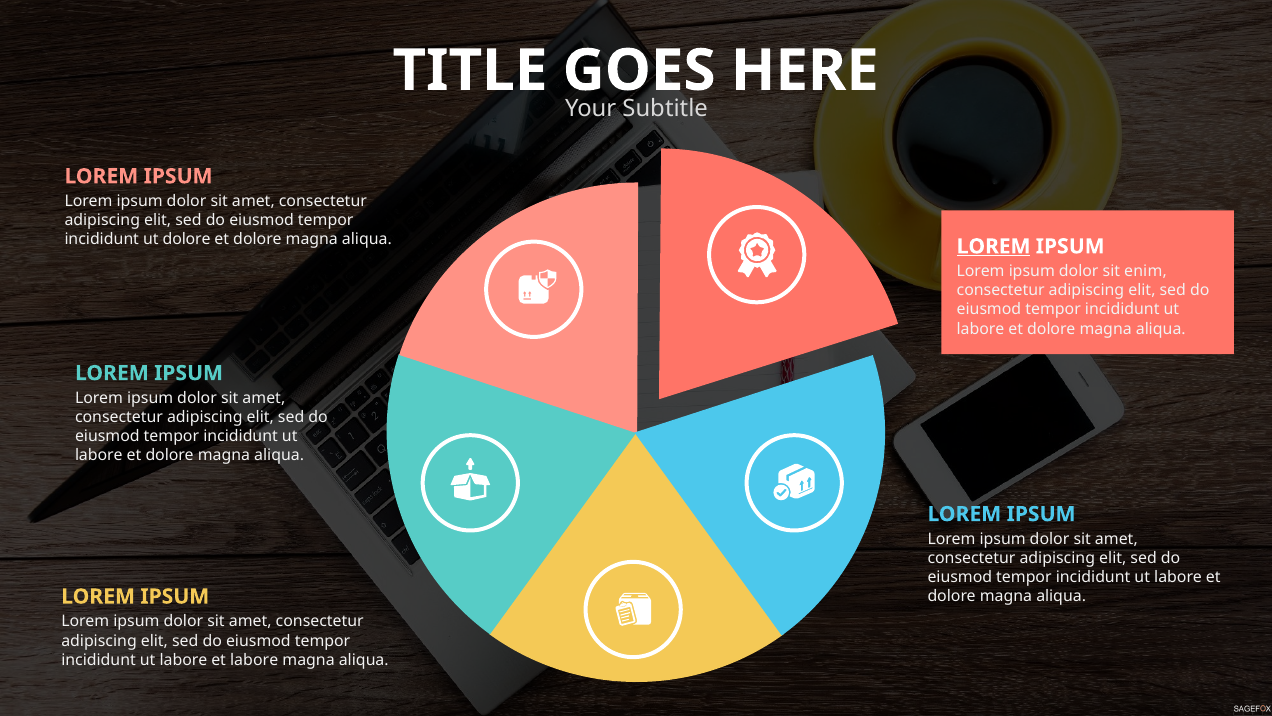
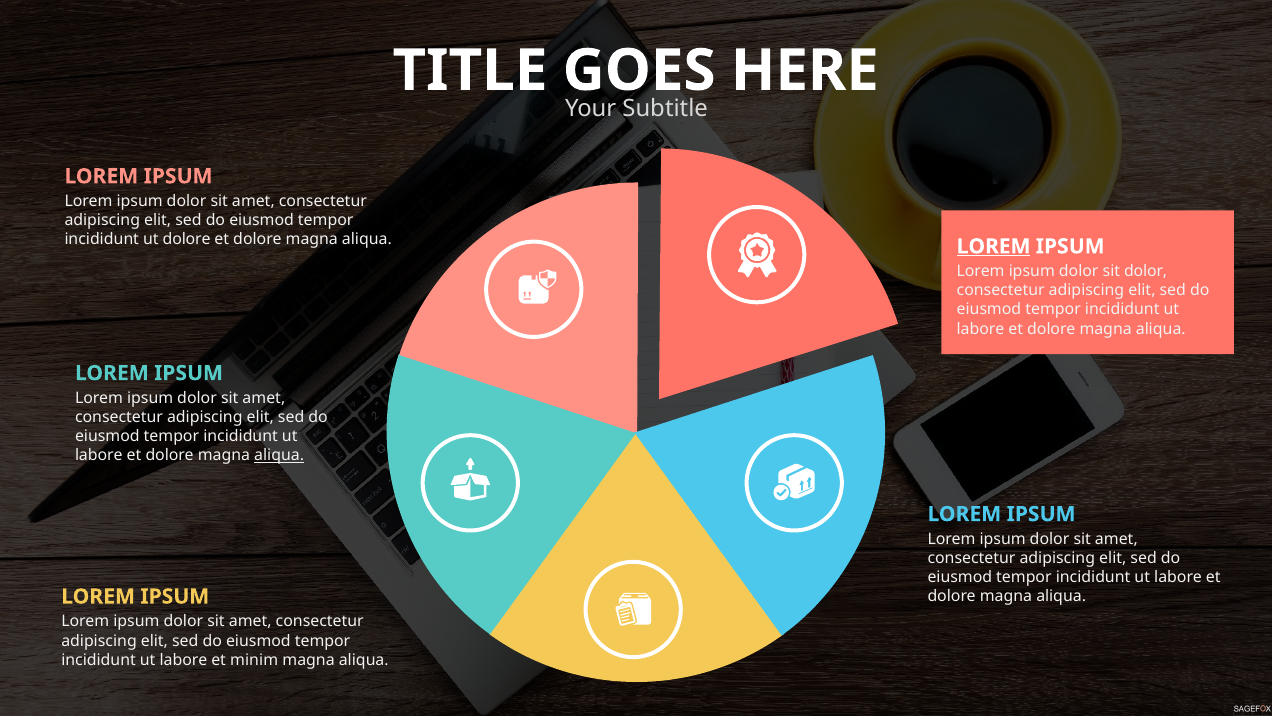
sit enim: enim -> dolor (1146, 271)
aliqua underline: none -> present (279, 455)
et labore: labore -> minim (254, 659)
